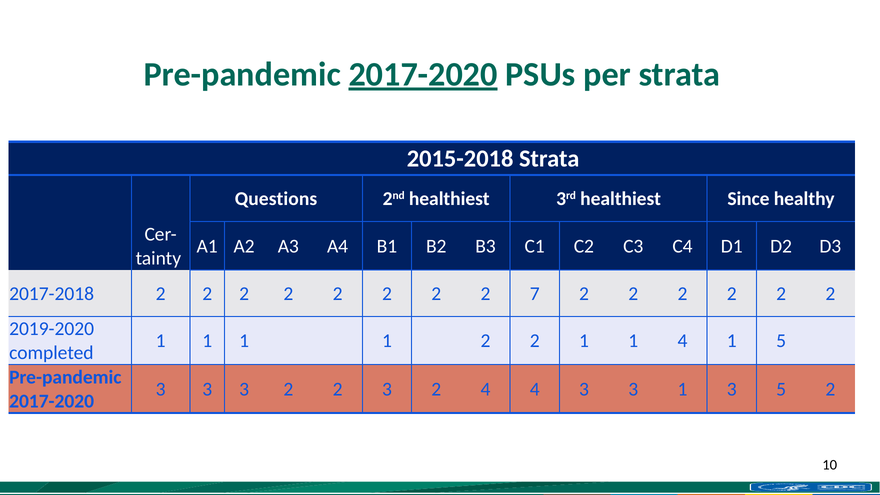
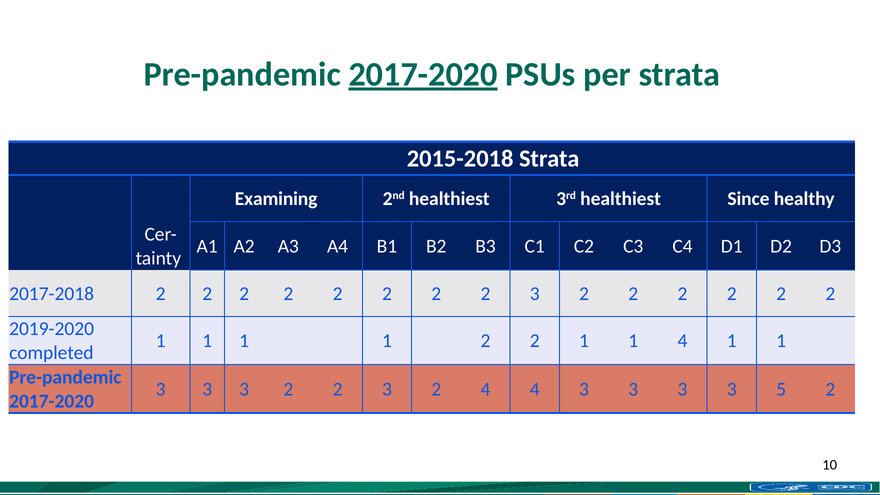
Questions: Questions -> Examining (276, 199)
2 2 2 7: 7 -> 3 (535, 294)
4 1 5: 5 -> 1 (781, 341)
4 3 3 1: 1 -> 3 (683, 389)
